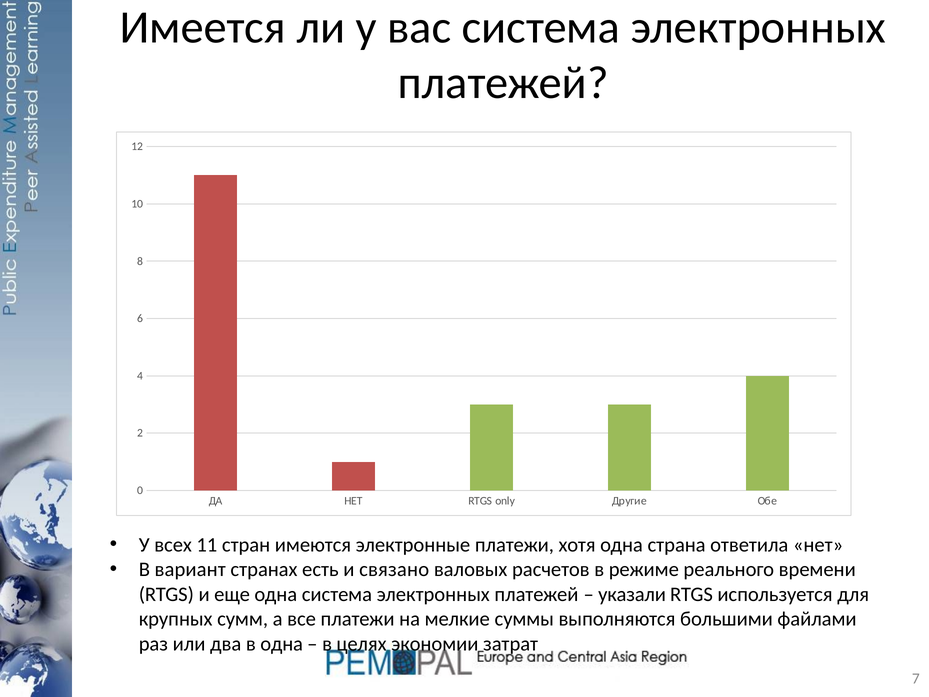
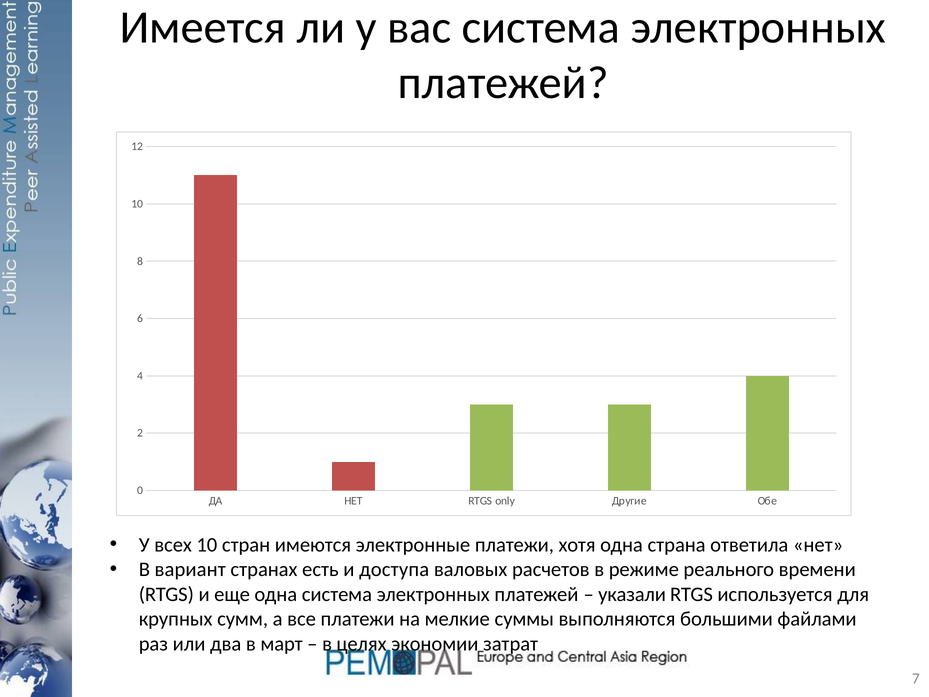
всех 11: 11 -> 10 (207, 545)
связано: связано -> доступа (394, 569)
в одна: одна -> март (282, 644)
